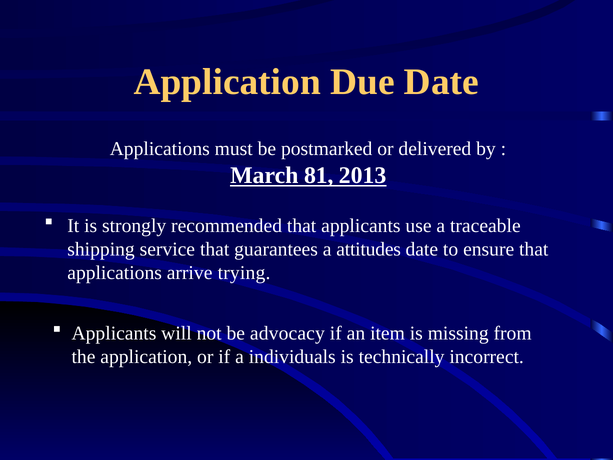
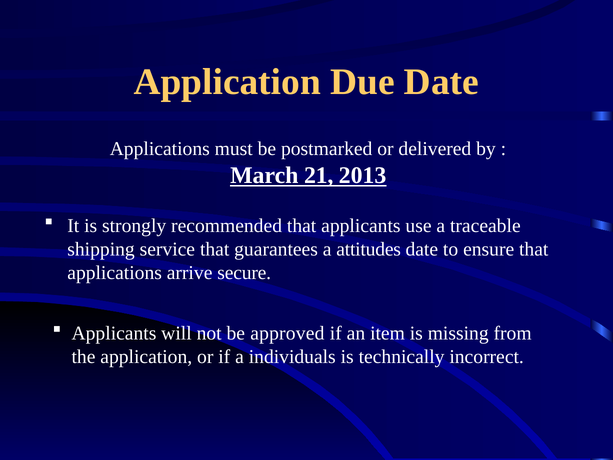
81: 81 -> 21 (319, 175)
trying: trying -> secure (244, 273)
advocacy: advocacy -> approved (287, 333)
